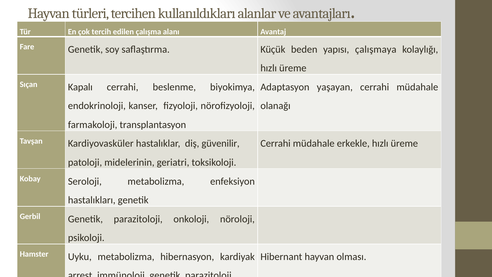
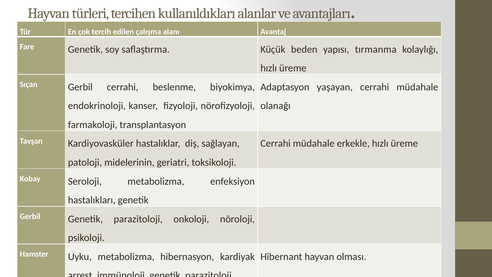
çalışmaya: çalışmaya -> tırmanma (376, 49)
Sıçan Kapalı: Kapalı -> Gerbil (80, 87)
güvenilir: güvenilir -> sağlayan (221, 143)
